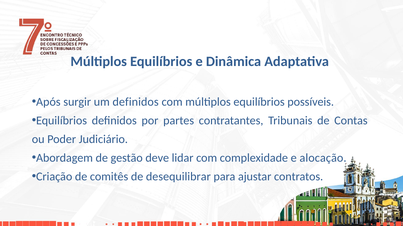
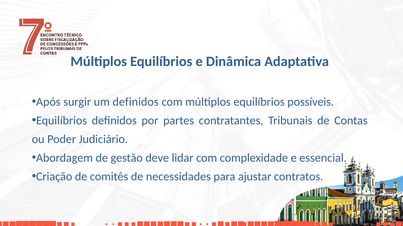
alocação: alocação -> essencial (323, 158)
desequilibrar: desequilibrar -> necessidades (178, 177)
